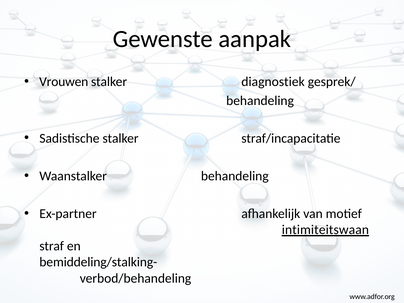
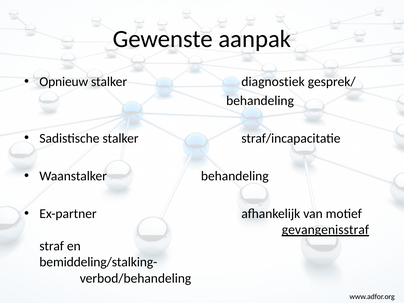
Vrouwen: Vrouwen -> Opnieuw (64, 82)
intimiteitswaan: intimiteitswaan -> gevangenisstraf (325, 230)
